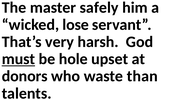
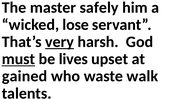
very underline: none -> present (60, 42)
hole: hole -> lives (73, 59)
donors: donors -> gained (25, 77)
than: than -> walk (142, 77)
